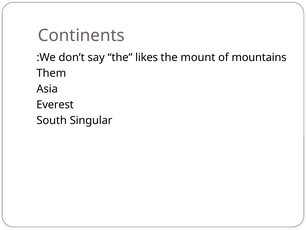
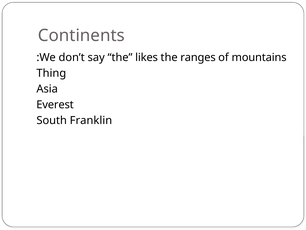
mount: mount -> ranges (198, 57)
Them: Them -> Thing (51, 73)
Singular: Singular -> Franklin (91, 120)
